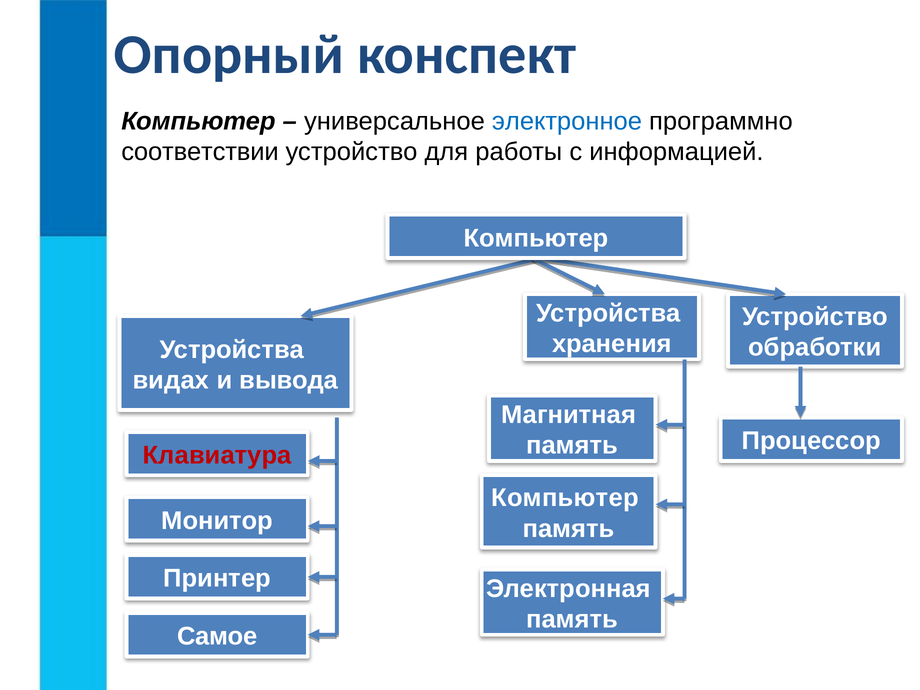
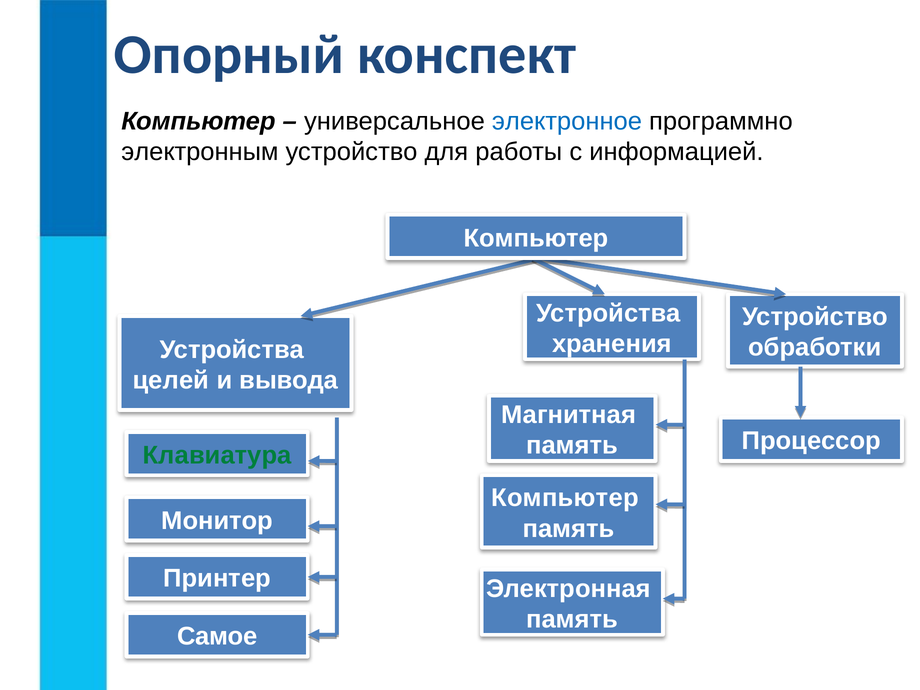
соответствии: соответствии -> электронным (200, 152)
видах: видах -> целей (171, 380)
Клавиатура colour: red -> green (217, 455)
